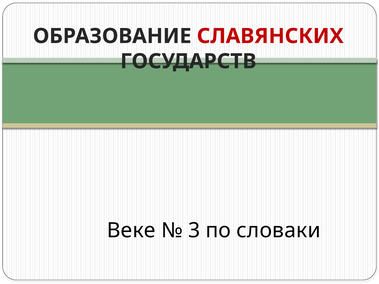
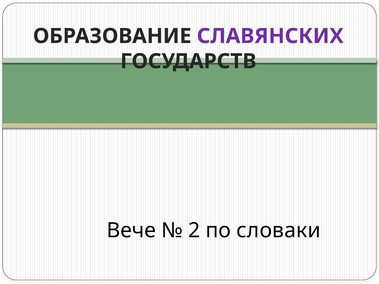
СЛАВЯНСКИХ colour: red -> purple (270, 36)
Веке: Веке -> Вече (131, 231)
3: 3 -> 2 (194, 231)
